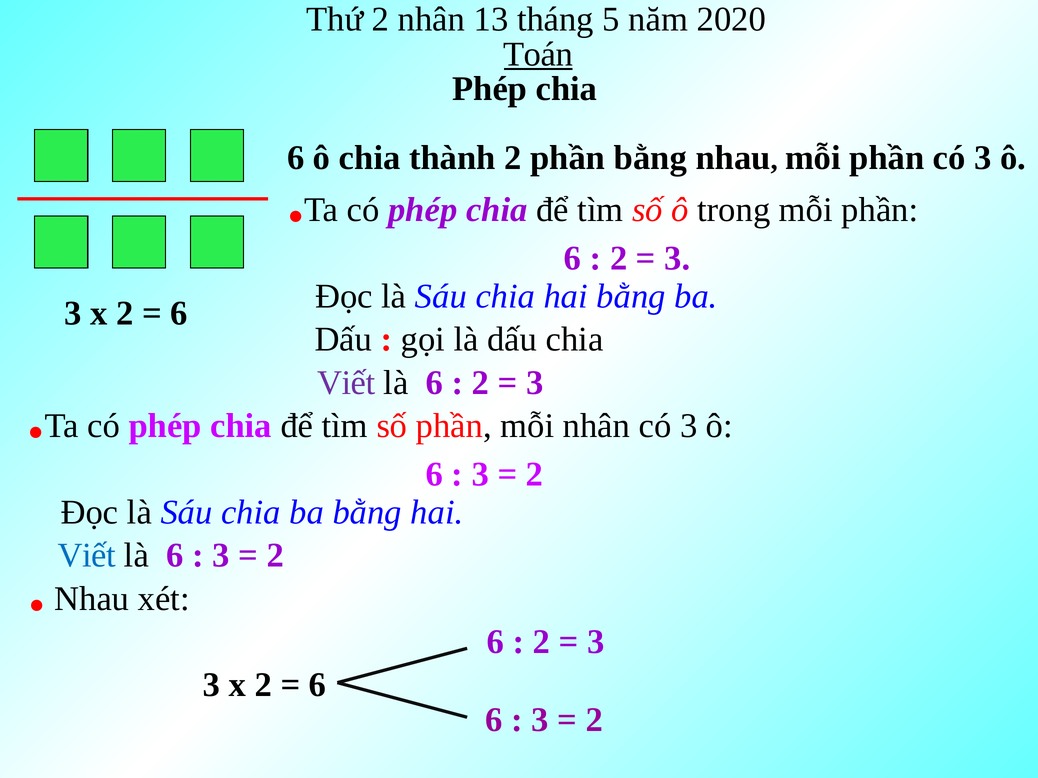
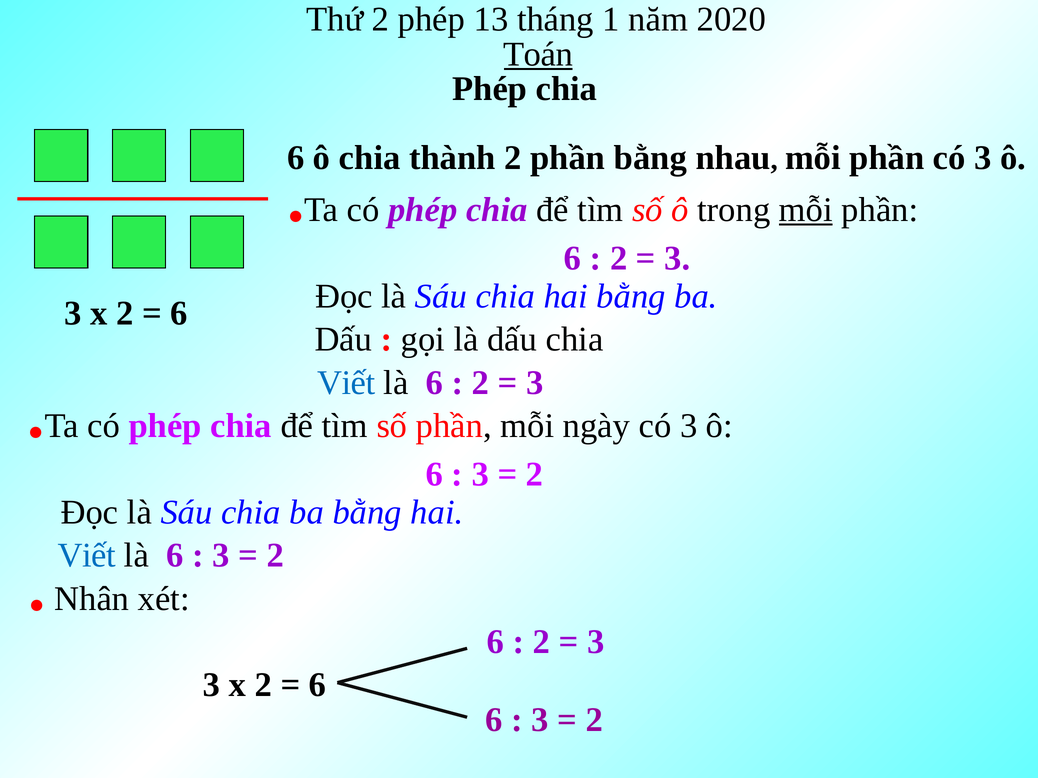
2 nhân: nhân -> phép (431, 20)
5: 5 -> 1 (611, 20)
mỗi underline: none -> present (806, 210)
Viết colour: purple -> blue (346, 383)
mỗi nhân: nhân -> ngày (596, 426)
Nhau: Nhau -> Nhân (92, 599)
